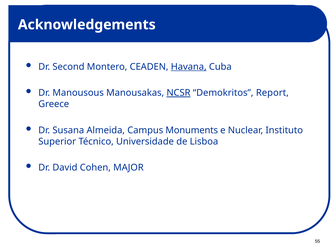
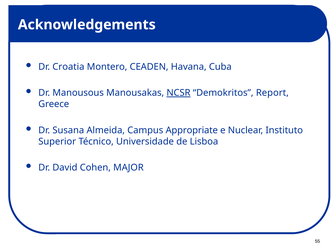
Second: Second -> Croatia (68, 67)
Havana underline: present -> none (189, 67)
Monuments: Monuments -> Appropriate (192, 130)
